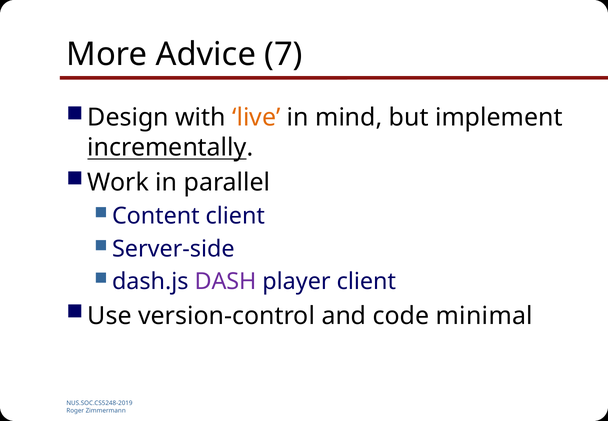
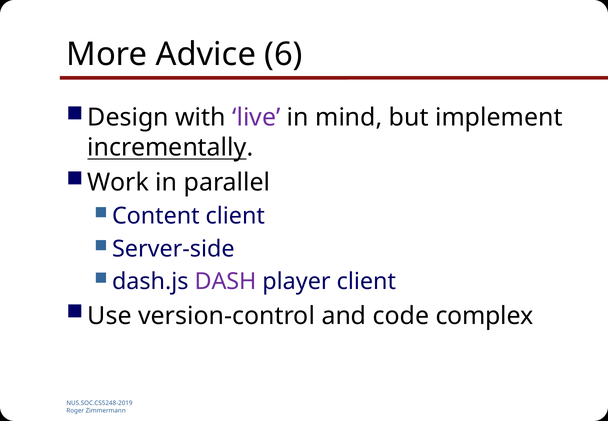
7: 7 -> 6 (284, 54)
live colour: orange -> purple (256, 118)
minimal: minimal -> complex (485, 316)
